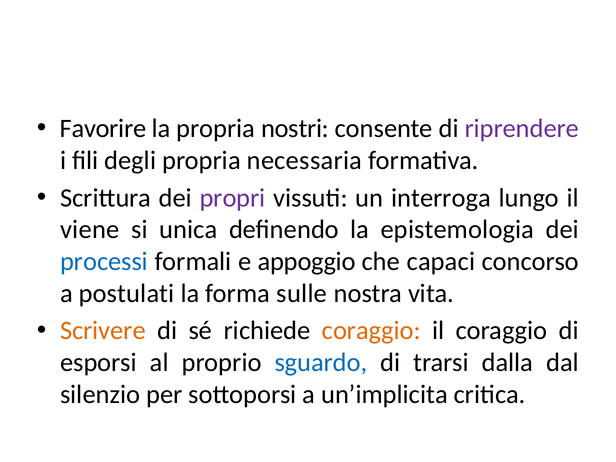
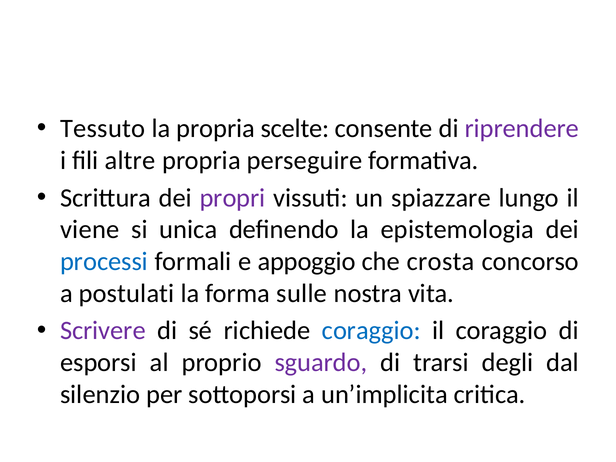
Favorire: Favorire -> Tessuto (103, 129)
nostri: nostri -> scelte (295, 129)
degli: degli -> altre (130, 160)
necessaria: necessaria -> perseguire (305, 160)
interroga: interroga -> spiazzare (441, 198)
capaci: capaci -> crosta (441, 262)
Scrivere colour: orange -> purple (103, 331)
coraggio colour: orange -> blue (371, 331)
sguardo colour: blue -> purple (321, 363)
dalla: dalla -> degli (508, 363)
